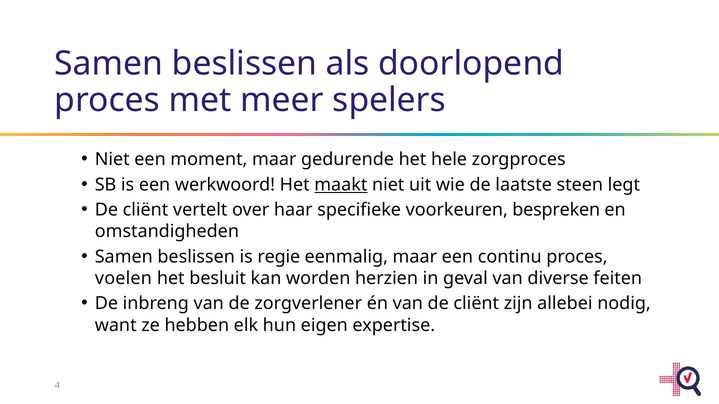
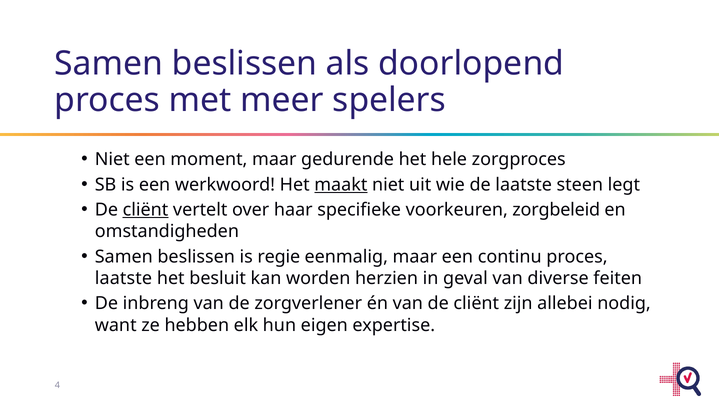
cliënt underline: none -> present (146, 210)
bespreken: bespreken -> zorgbeleid (556, 210)
voelen: voelen -> laatste (123, 279)
